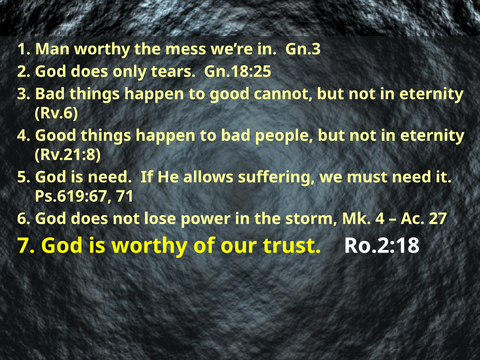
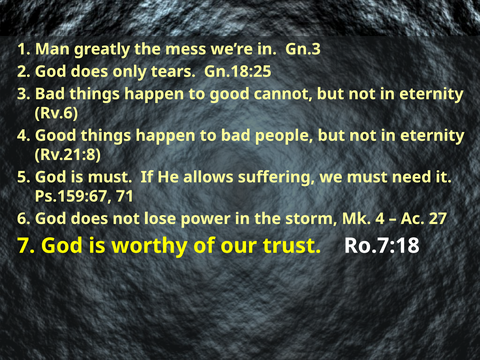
Man worthy: worthy -> greatly (102, 49)
is need: need -> must (110, 177)
Ps.619:67: Ps.619:67 -> Ps.159:67 (73, 196)
Ro.2:18: Ro.2:18 -> Ro.7:18 (382, 246)
